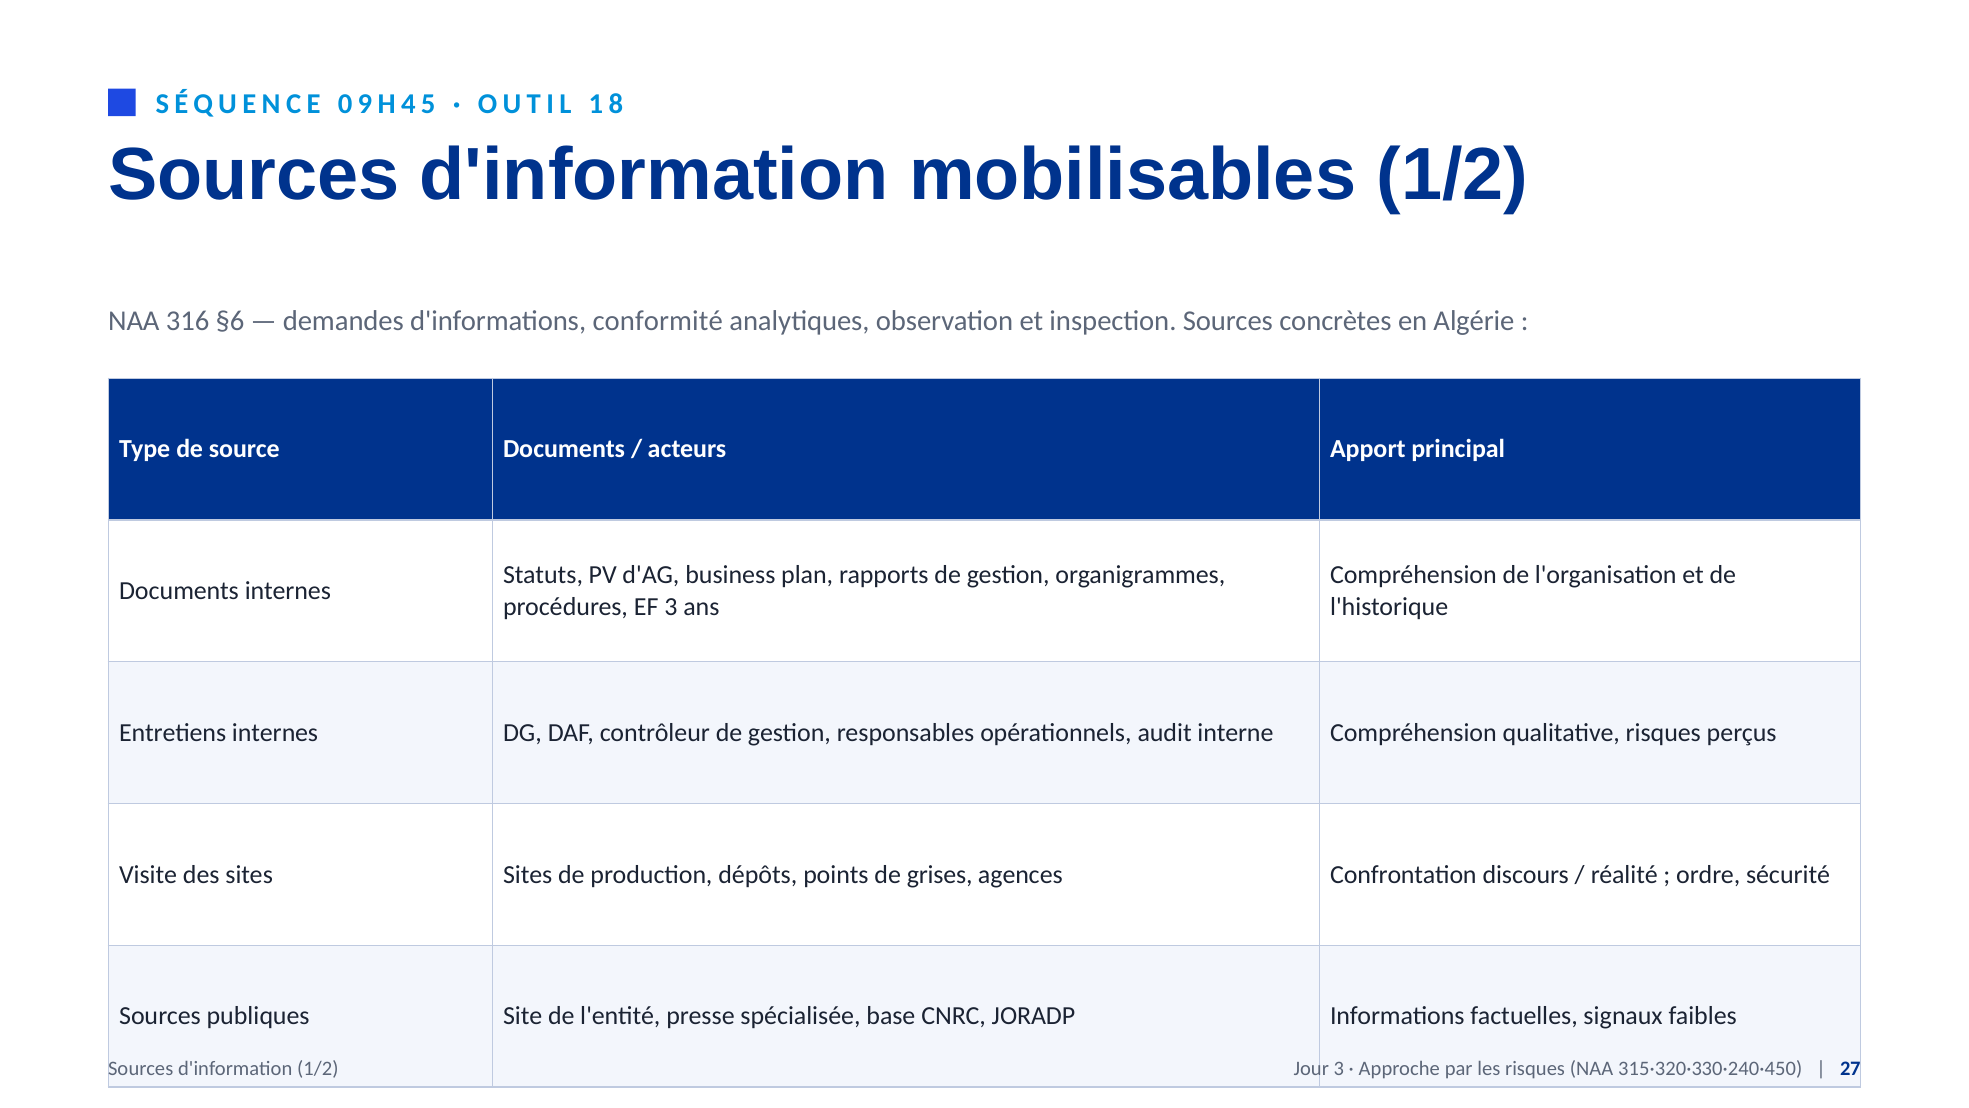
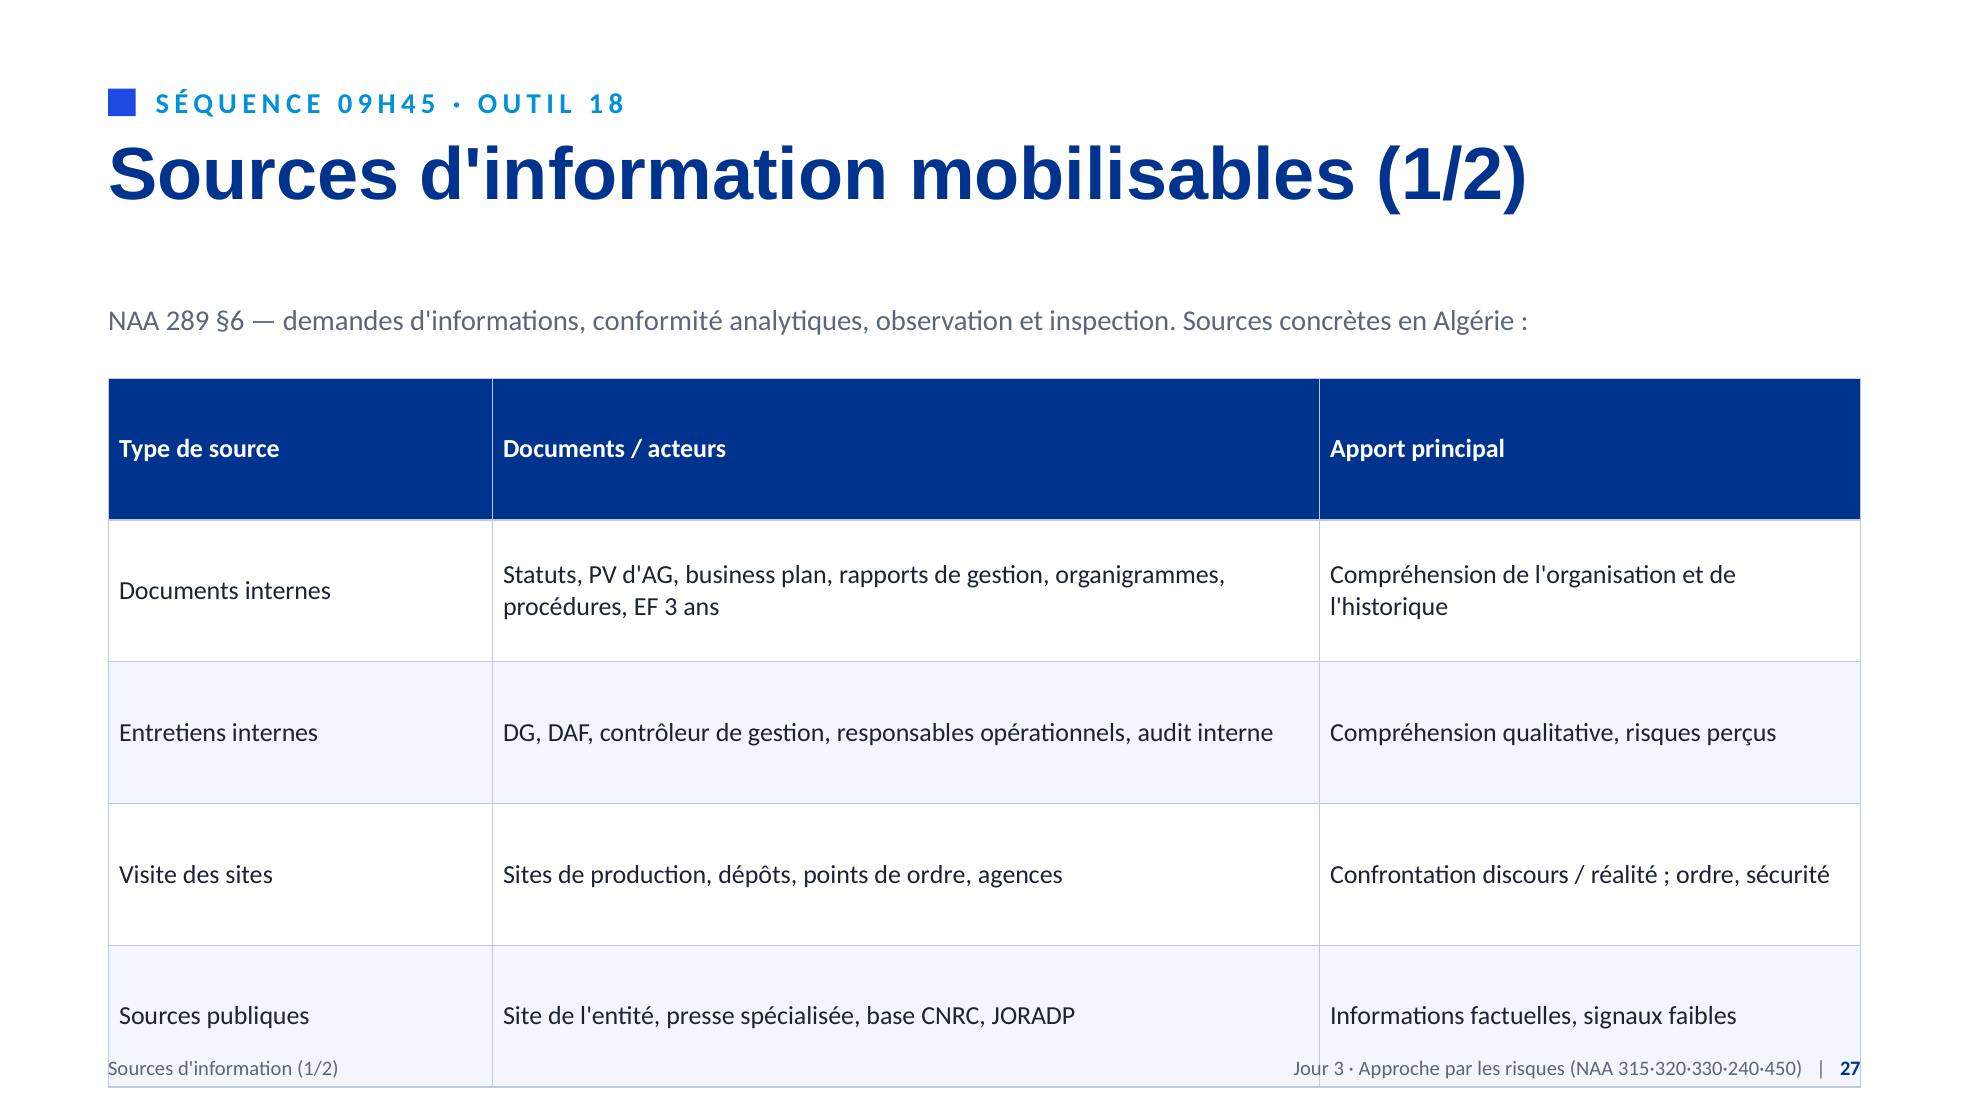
316: 316 -> 289 (188, 321)
de grises: grises -> ordre (939, 874)
